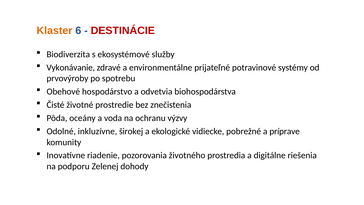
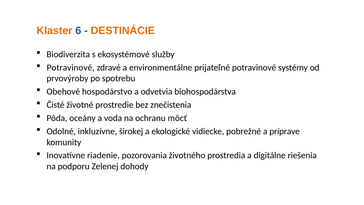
DESTINÁCIE colour: red -> orange (123, 31)
Vykonávanie: Vykonávanie -> Potravinové (71, 67)
výzvy: výzvy -> môcť (177, 118)
